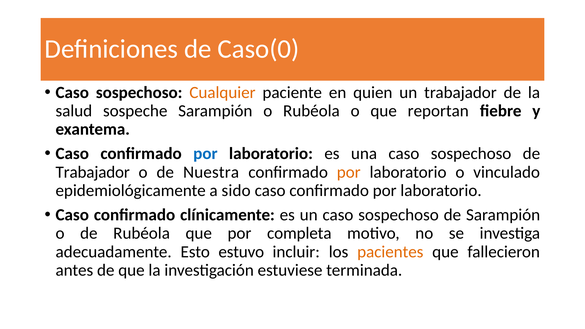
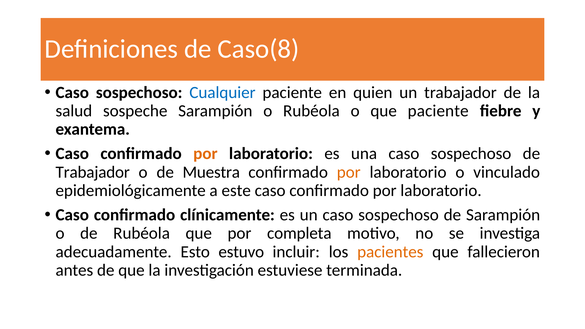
Caso(0: Caso(0 -> Caso(8 (258, 49)
Cualquier colour: orange -> blue (222, 92)
que reportan: reportan -> paciente (438, 111)
por colour: blue -> orange (205, 154)
Nuestra: Nuestra -> Muestra (211, 172)
sido: sido -> este (236, 190)
